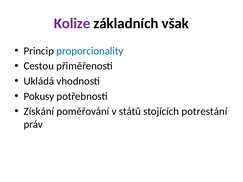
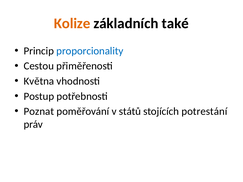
Kolize colour: purple -> orange (72, 24)
však: však -> také (175, 24)
Ukládá: Ukládá -> Května (39, 81)
Pokusy: Pokusy -> Postup (39, 96)
Získání: Získání -> Poznat (39, 112)
